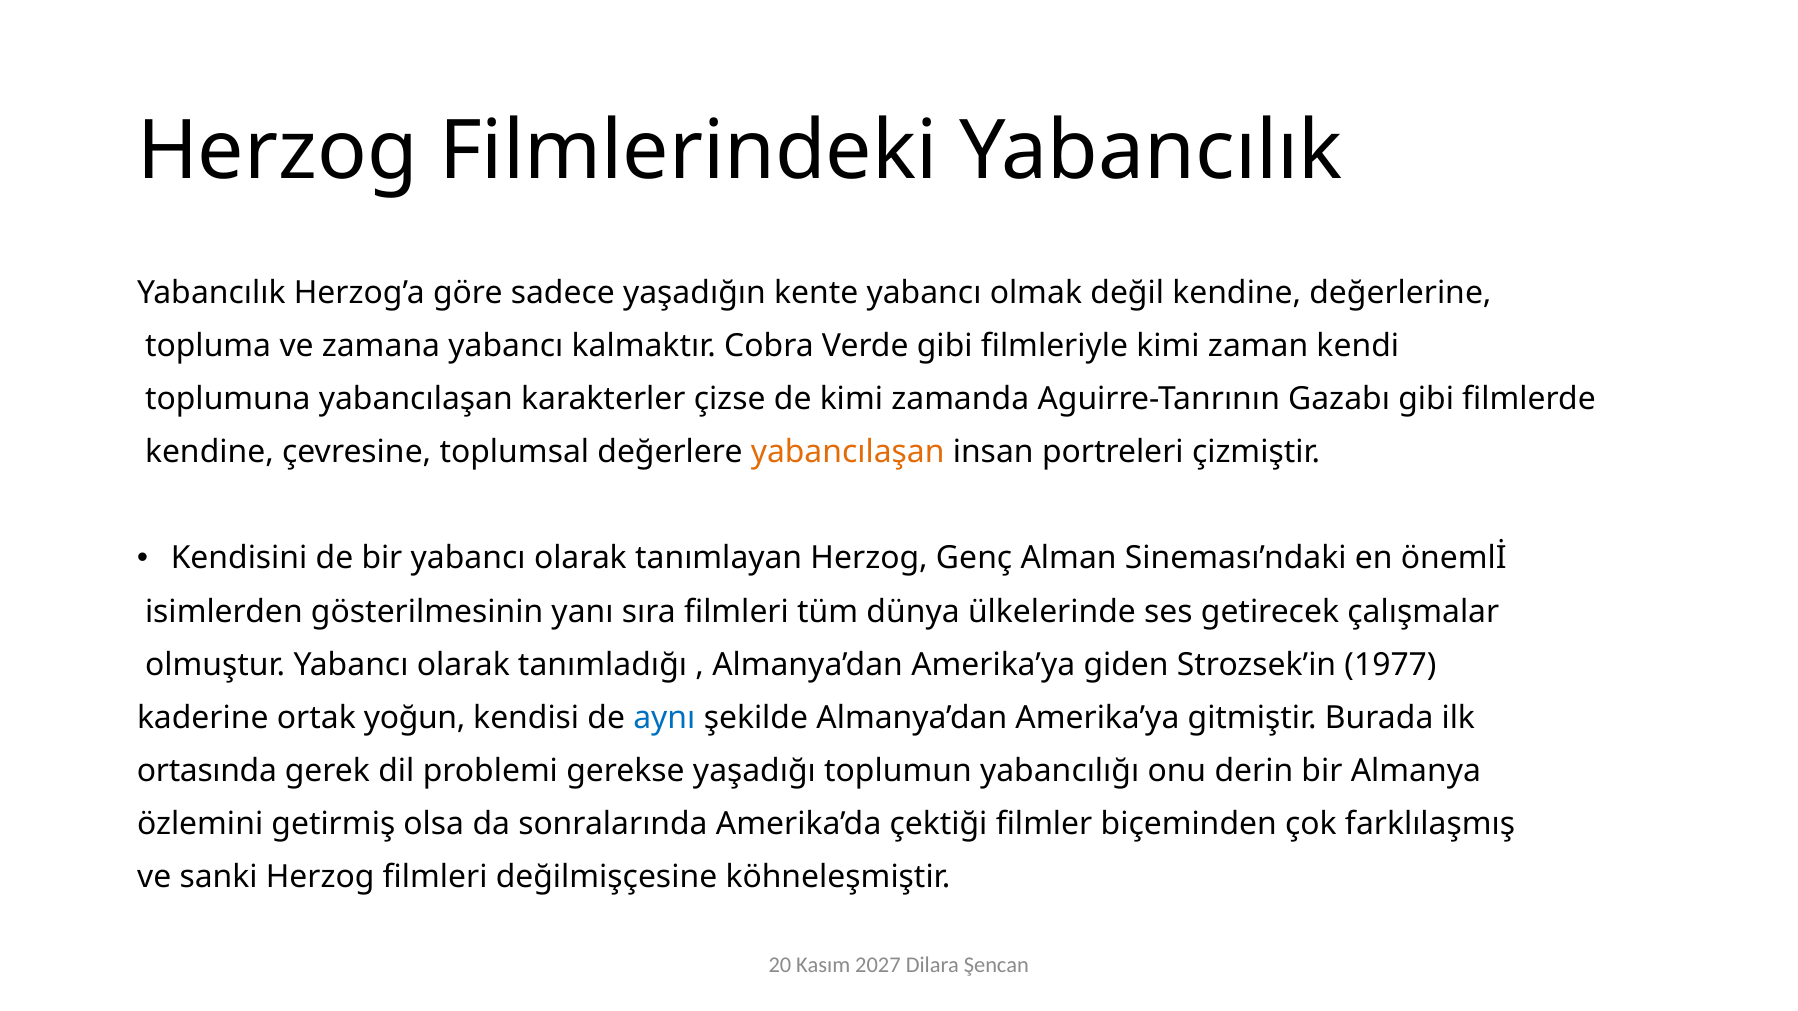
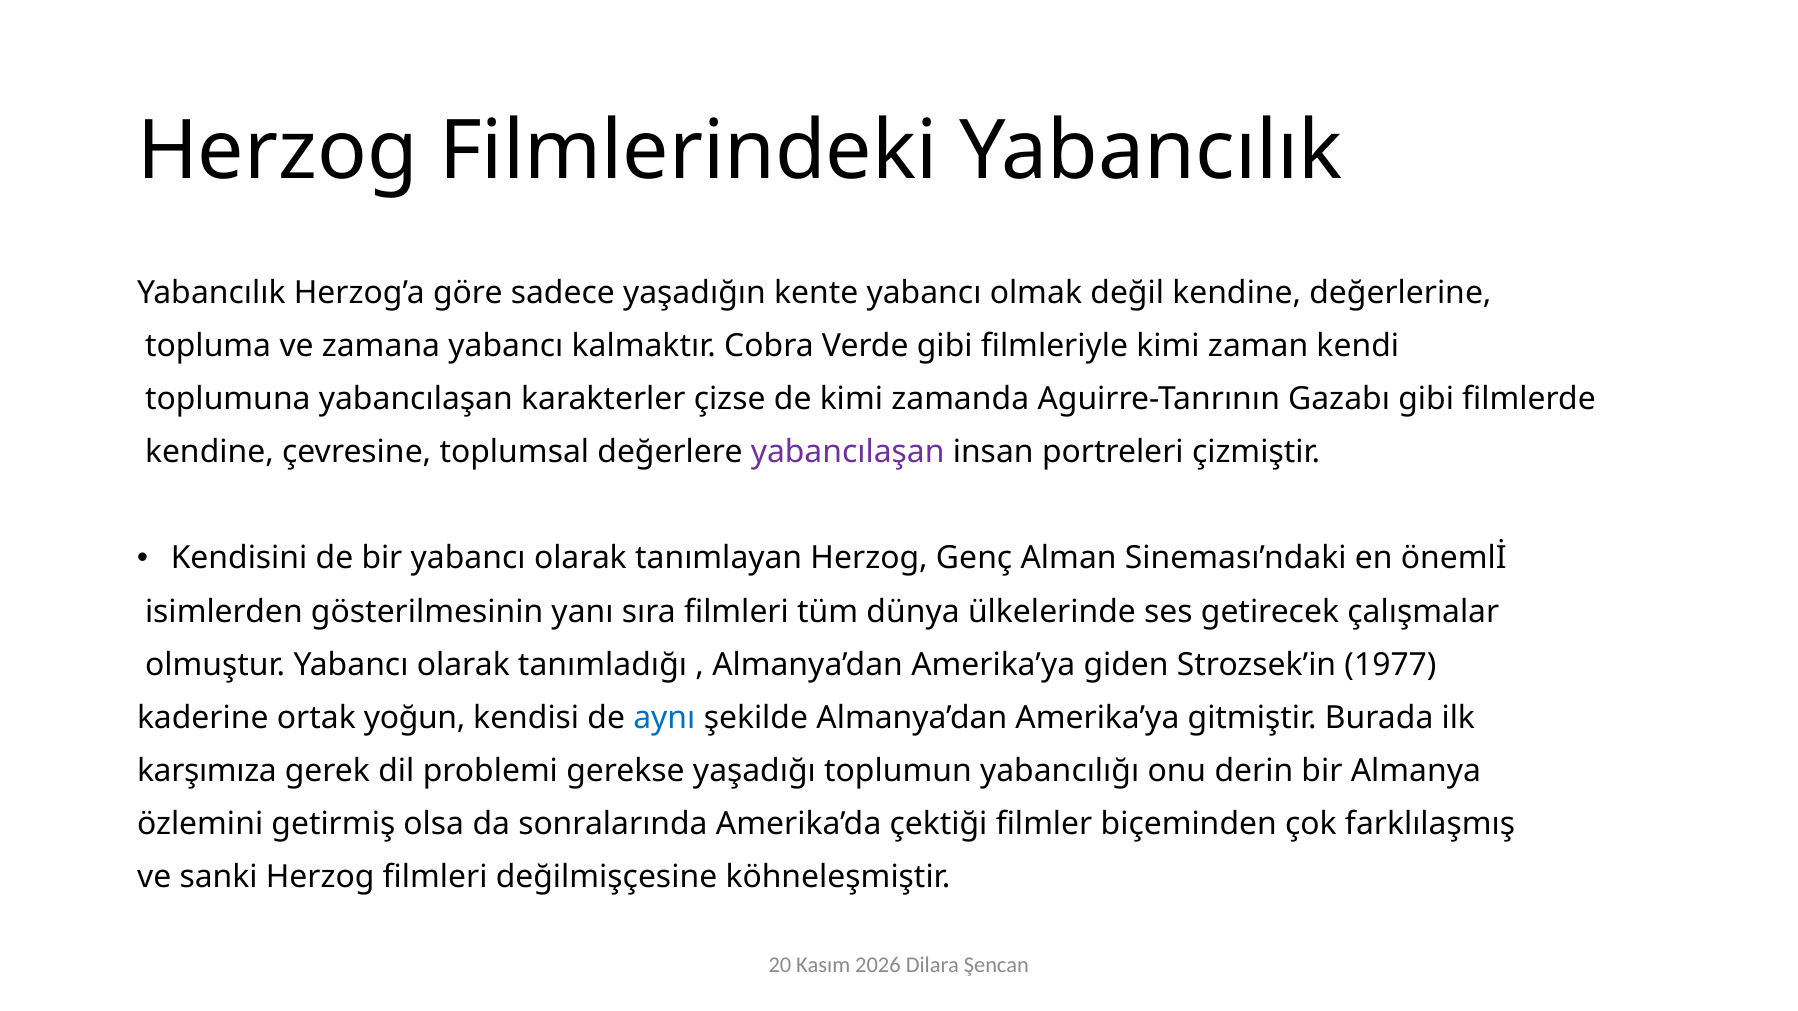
yabancılaşan colour: orange -> purple (848, 452)
ortasında: ortasında -> karşımıza (207, 771)
2027: 2027 -> 2026 (878, 966)
